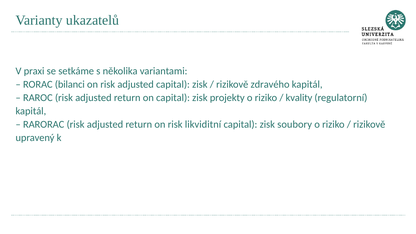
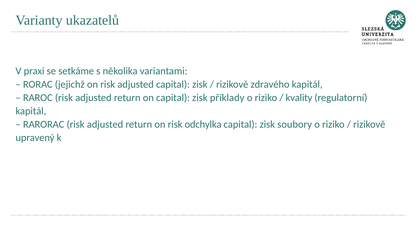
bilanci: bilanci -> jejichž (70, 84)
projekty: projekty -> příklady (227, 98)
likviditní: likviditní -> odchylka (203, 125)
